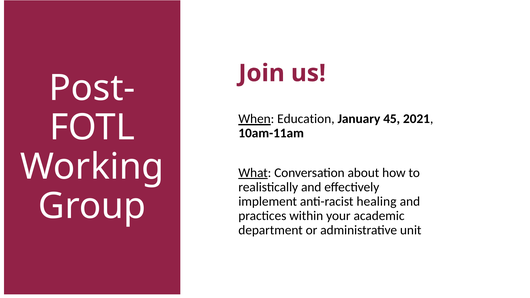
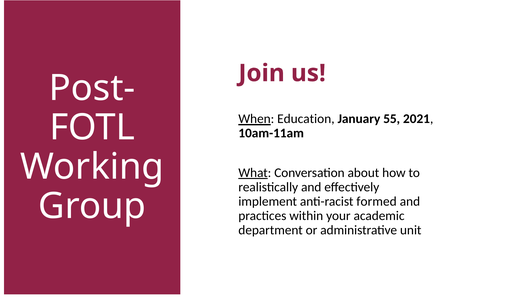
45: 45 -> 55 (392, 119)
healing: healing -> formed (377, 201)
